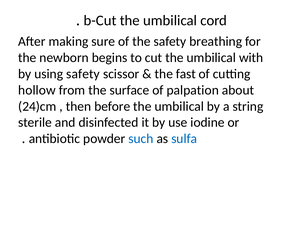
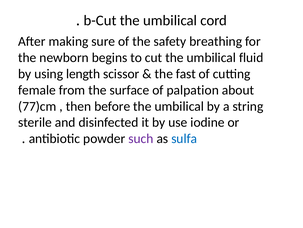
with: with -> fluid (251, 57)
using safety: safety -> length (83, 74)
hollow: hollow -> female (37, 90)
24)cm: 24)cm -> 77)cm (37, 106)
such colour: blue -> purple (141, 138)
